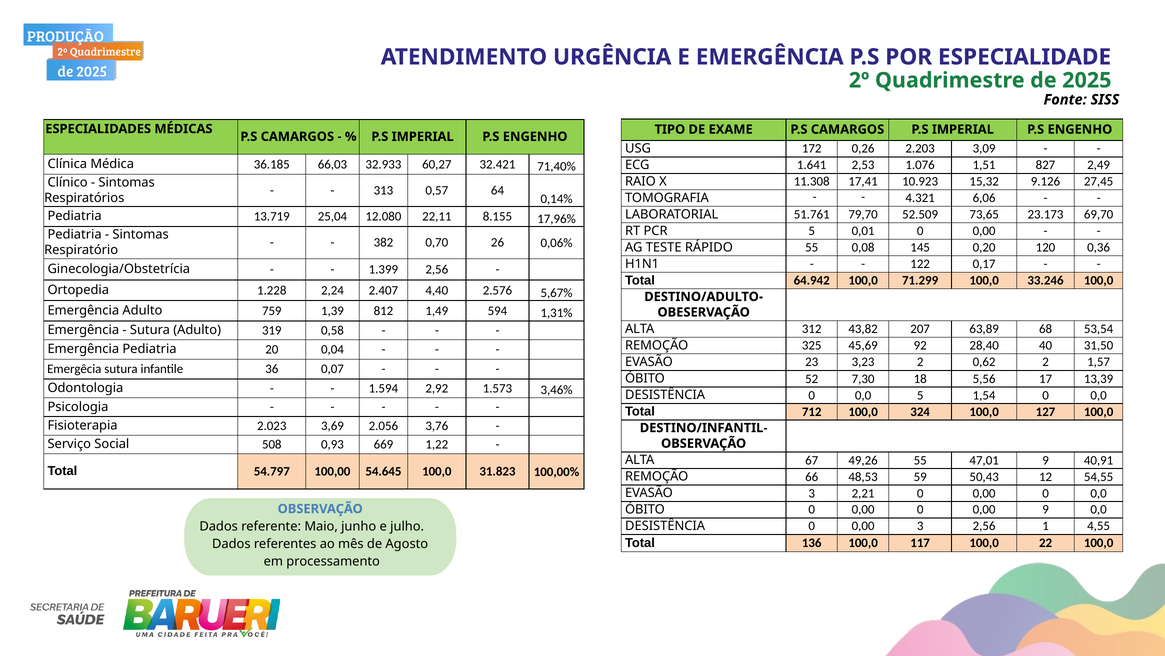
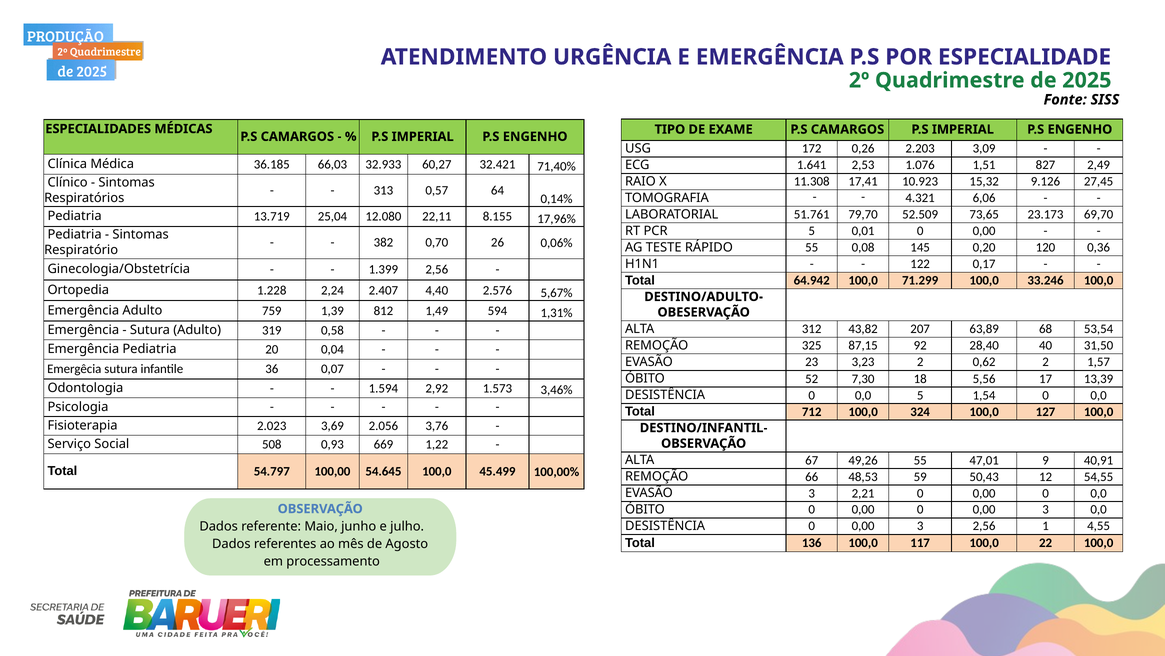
45,69: 45,69 -> 87,15 (863, 345)
31.823: 31.823 -> 45.499 (497, 471)
0,00 0 0,00 9: 9 -> 3 (1046, 509)
